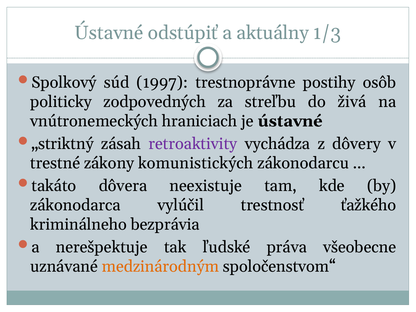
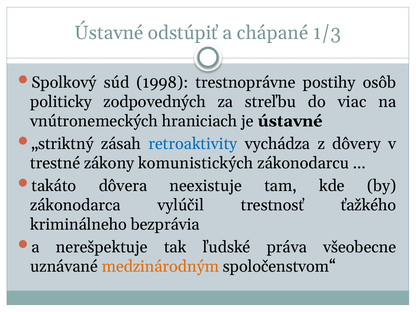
aktuálny: aktuálny -> chápané (273, 33)
1997: 1997 -> 1998 (162, 82)
živá: živá -> viac (352, 102)
retroaktivity colour: purple -> blue (193, 144)
